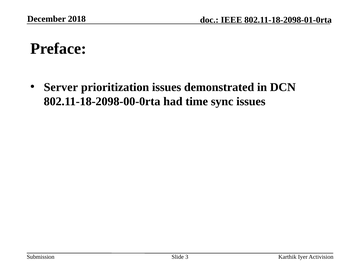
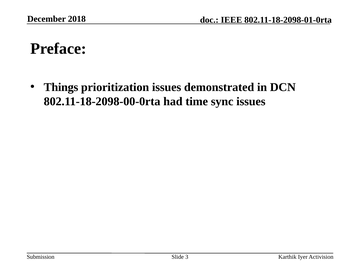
Server: Server -> Things (61, 87)
